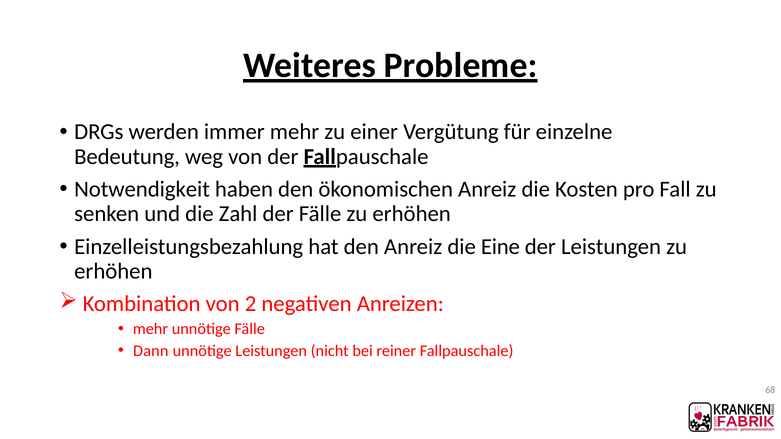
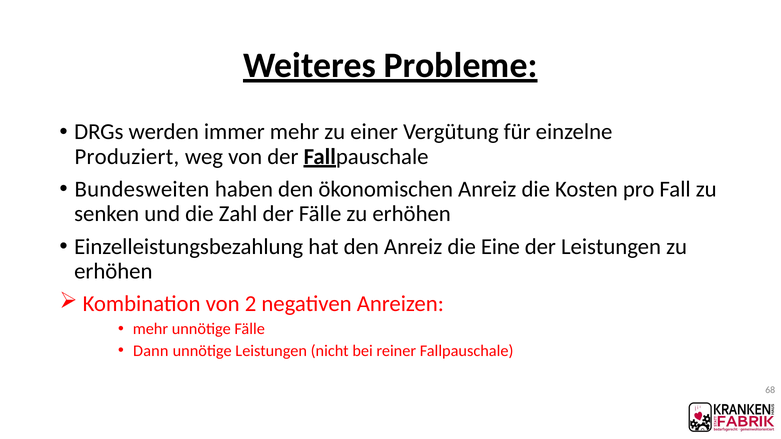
Bedeutung: Bedeutung -> Produziert (127, 157)
Notwendigkeit: Notwendigkeit -> Bundesweiten (142, 189)
